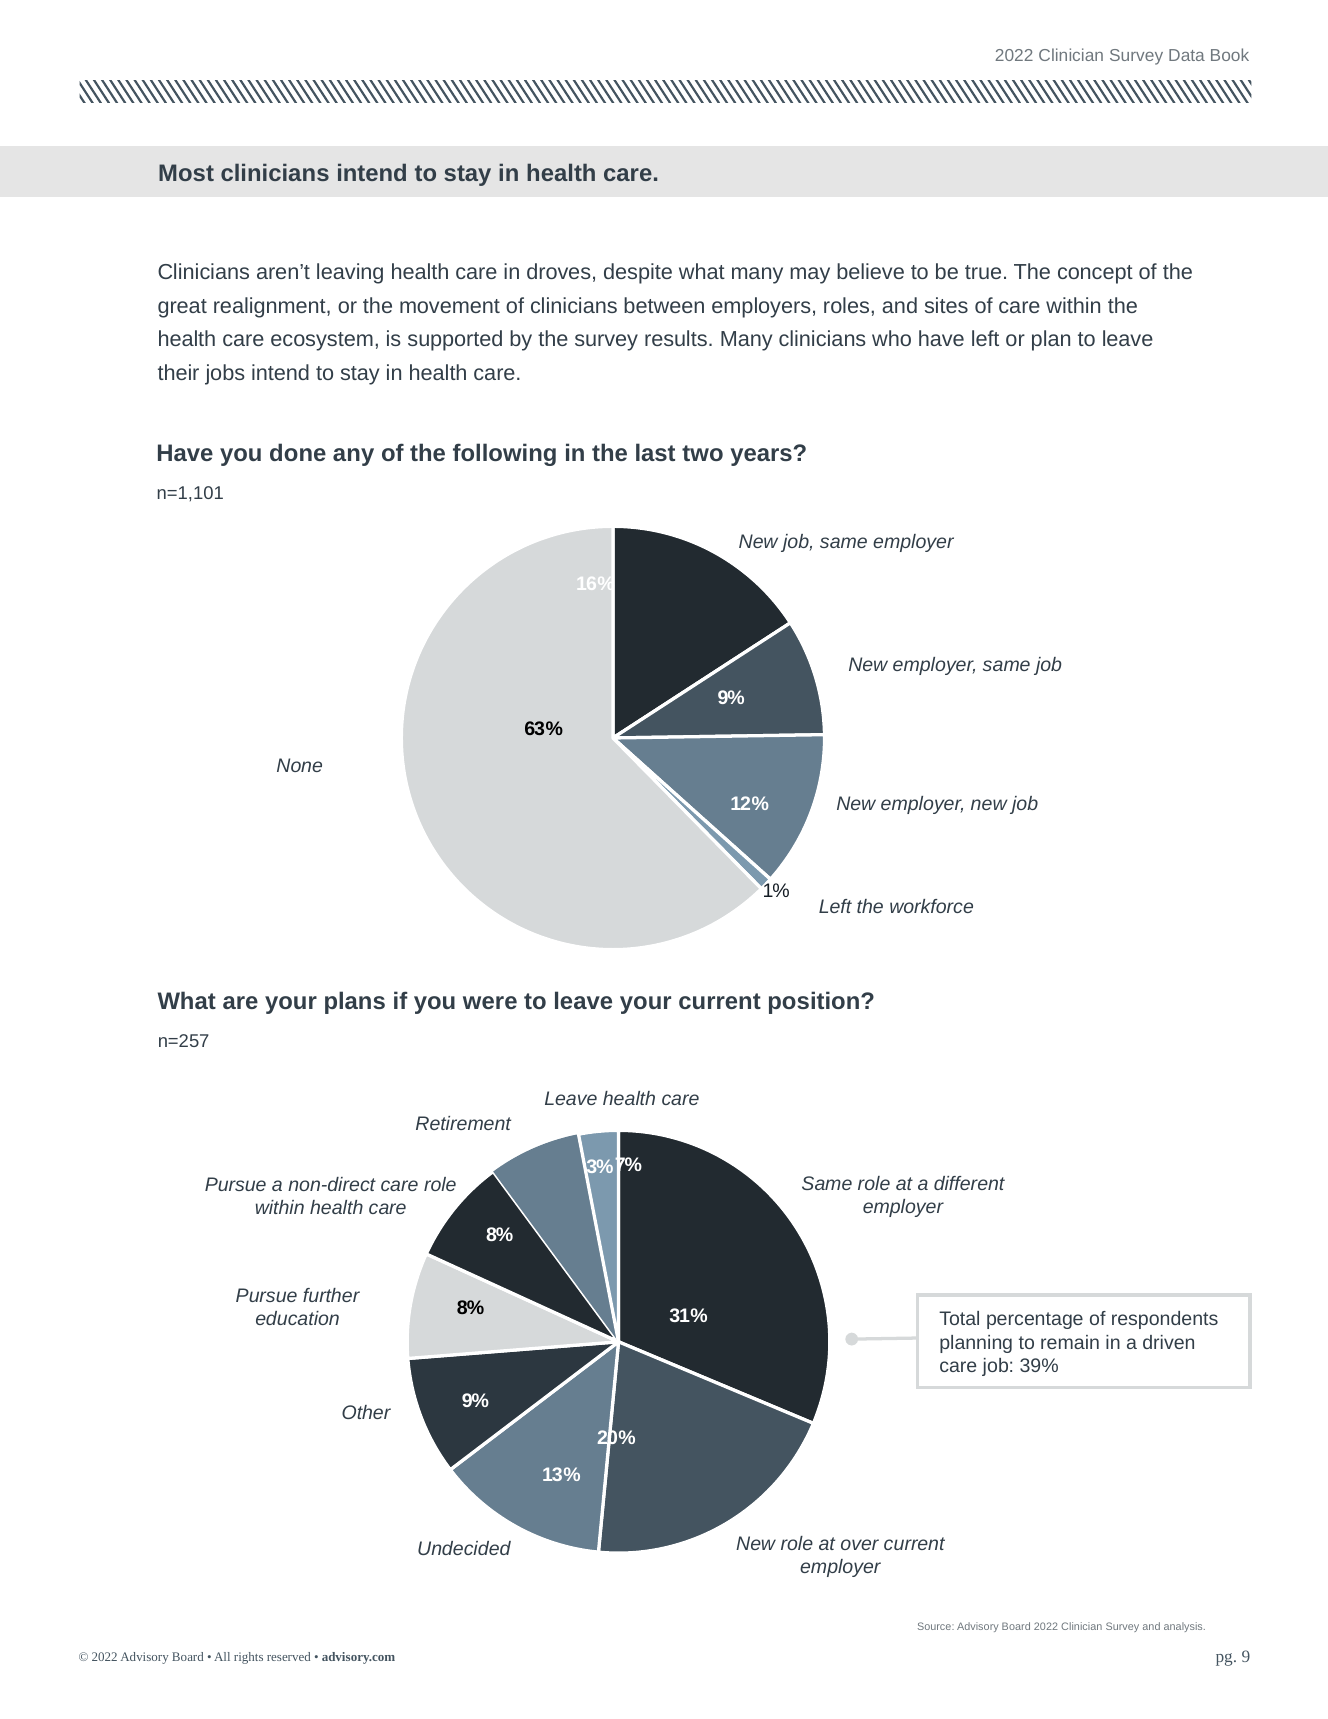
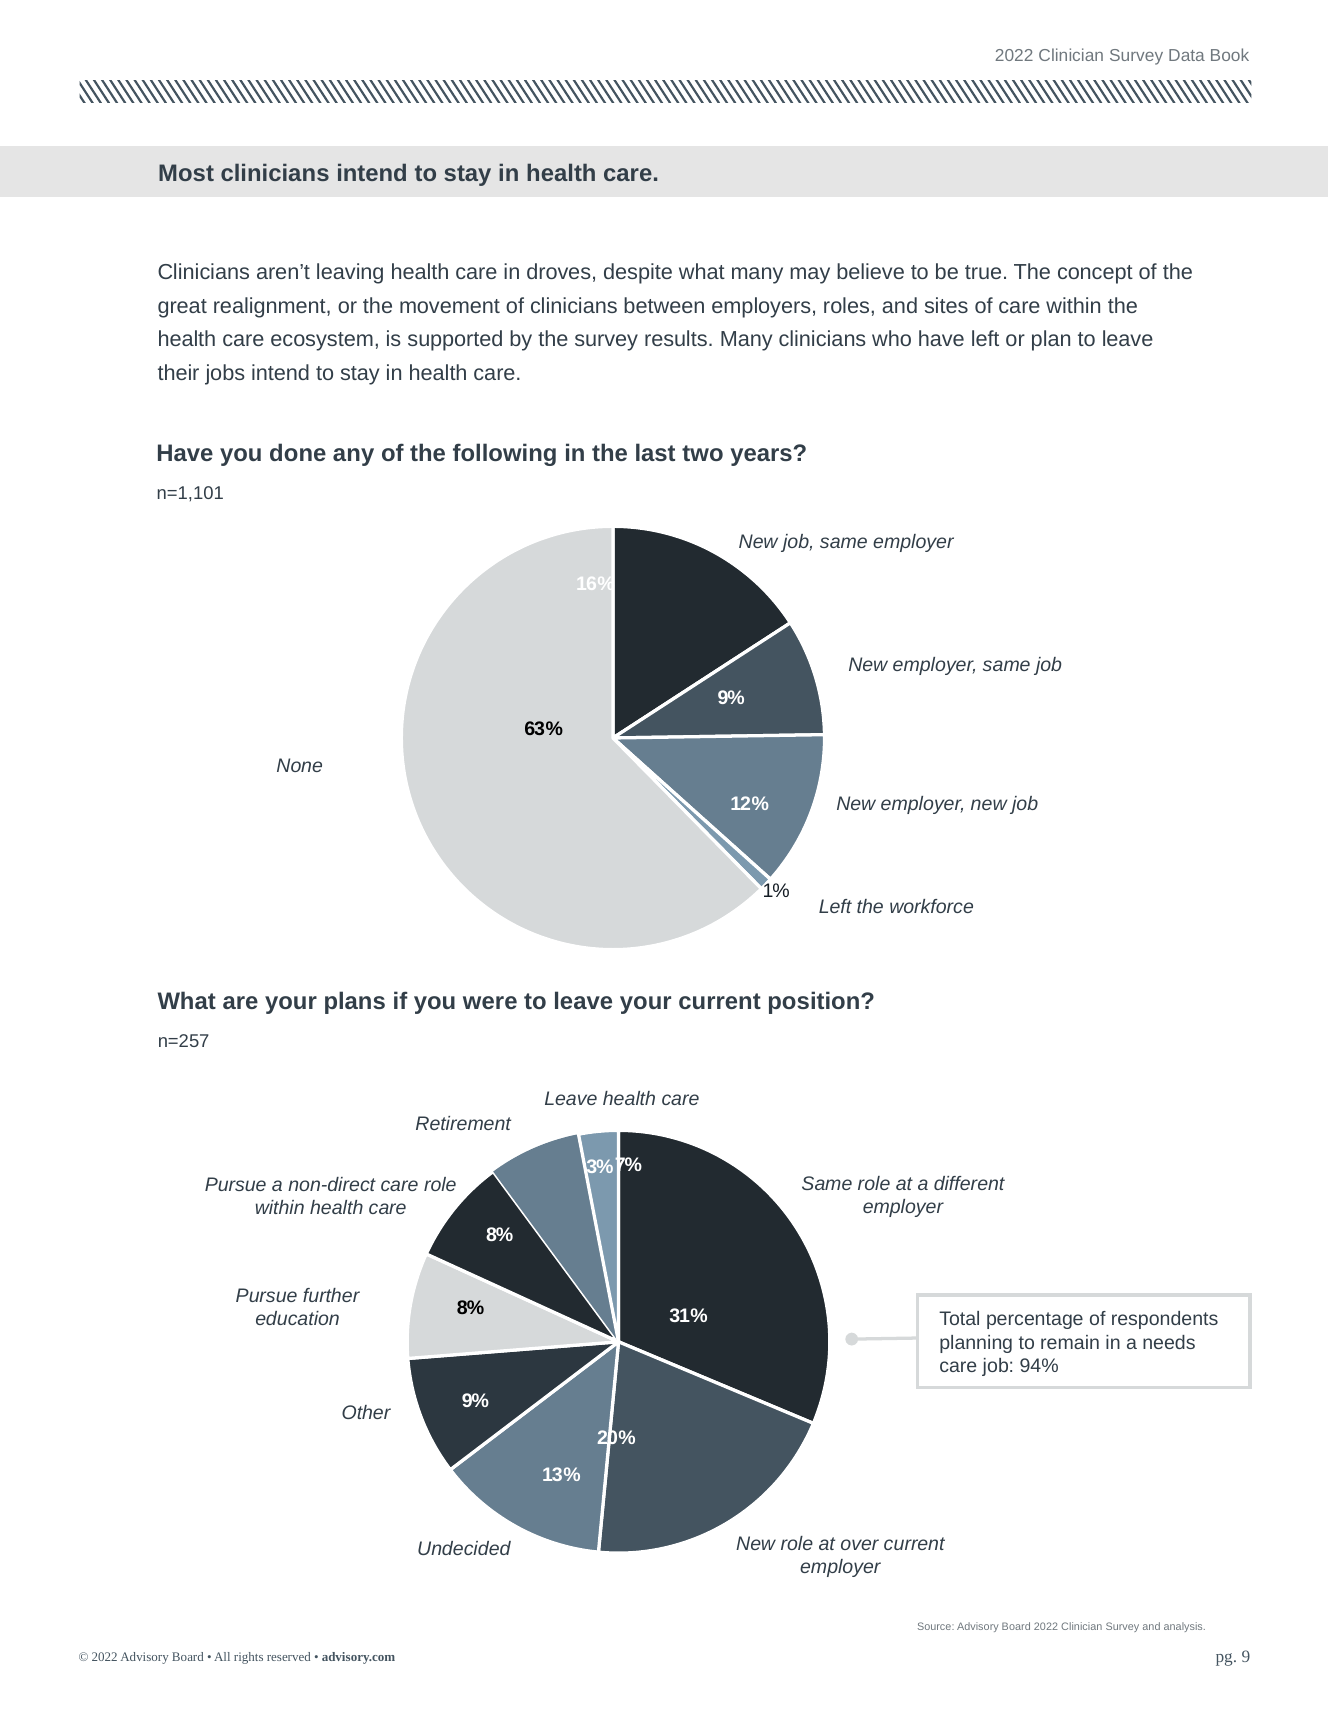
driven: driven -> needs (1169, 1342)
39%: 39% -> 94% (1039, 1366)
